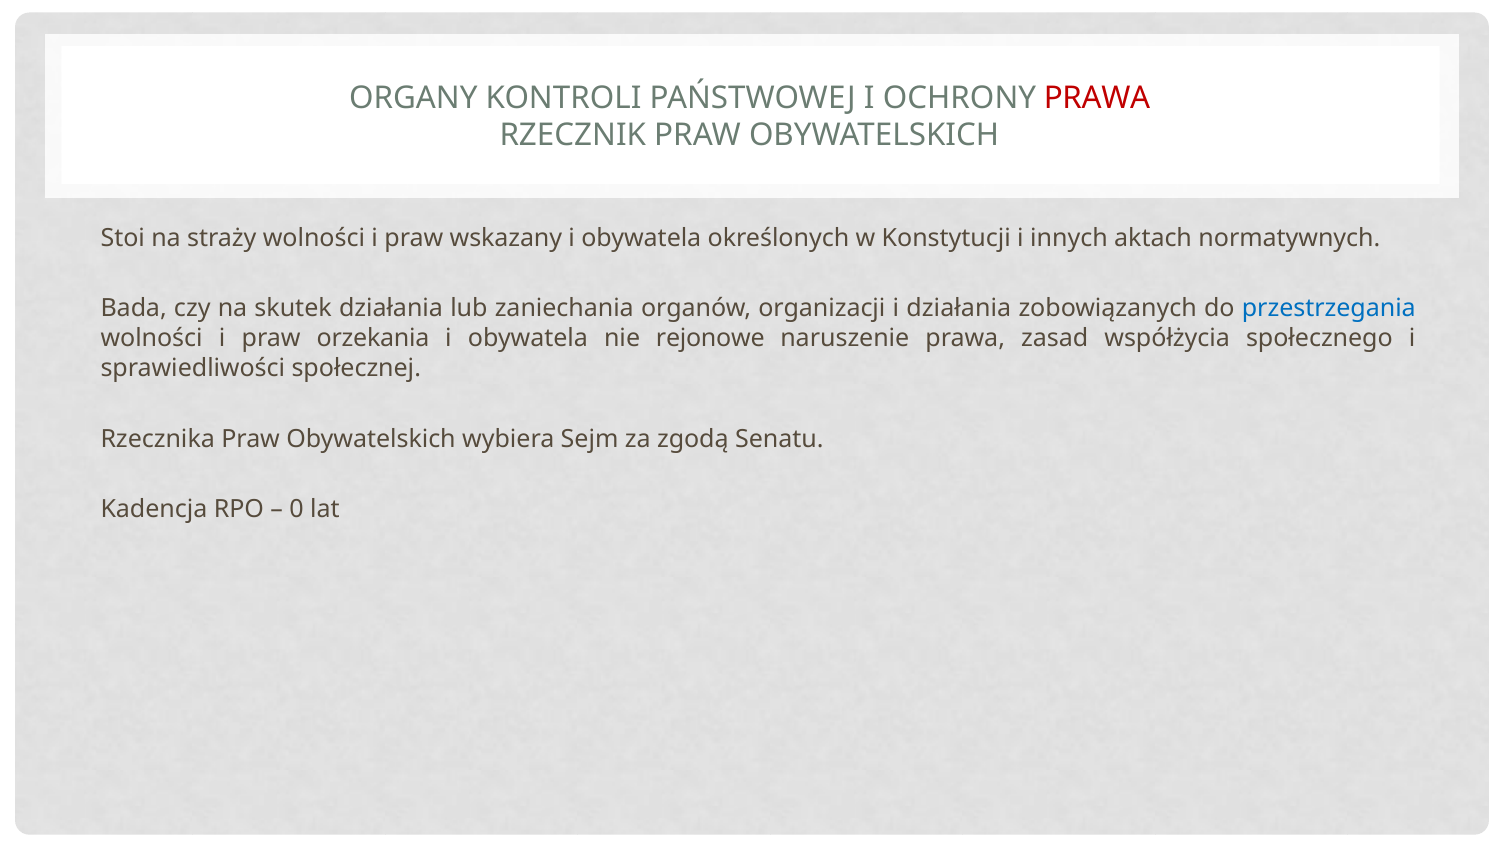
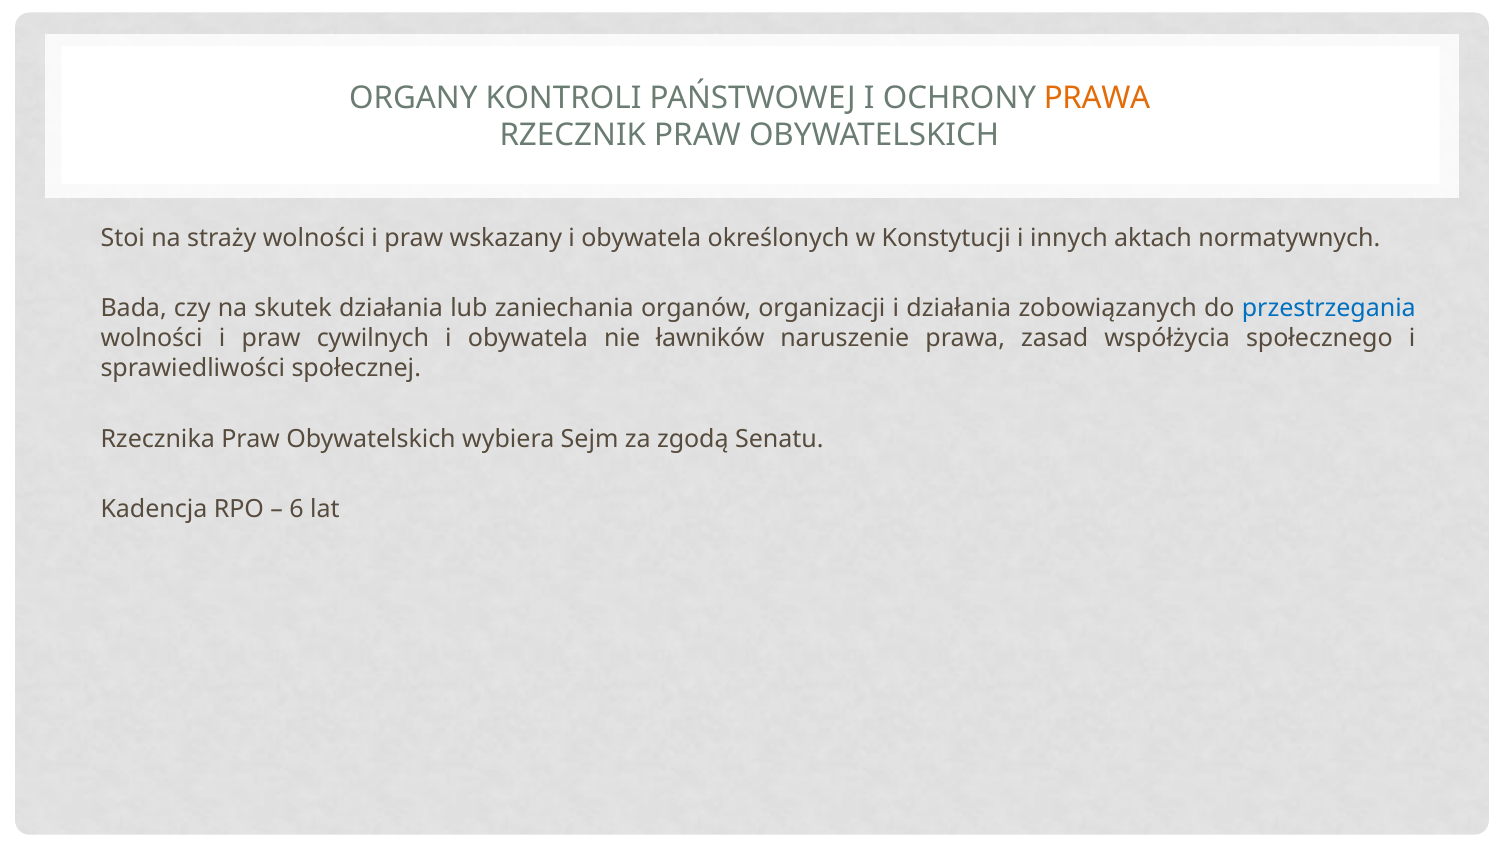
PRAWA colour: red -> orange (1097, 98)
orzekania: orzekania -> cywilnych (373, 339)
rejonowe: rejonowe -> ławników (710, 339)
0: 0 -> 6 (297, 509)
